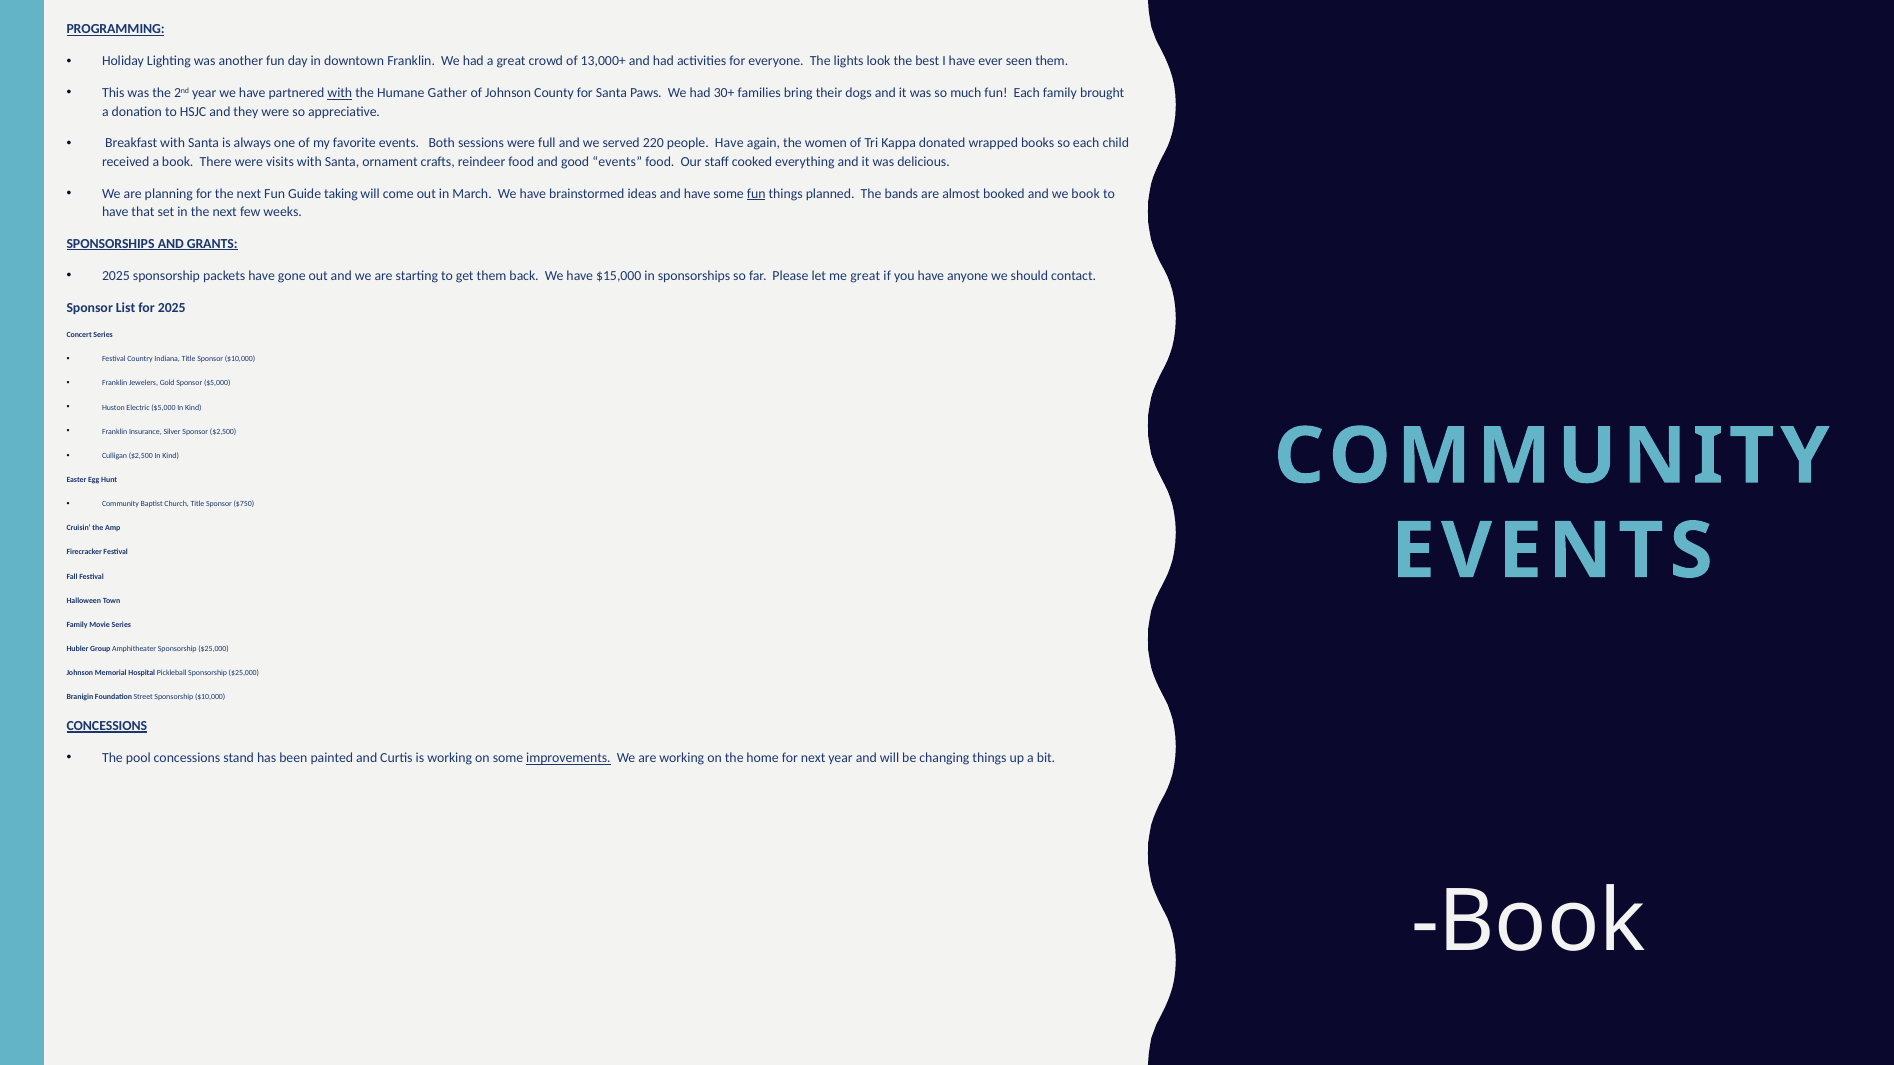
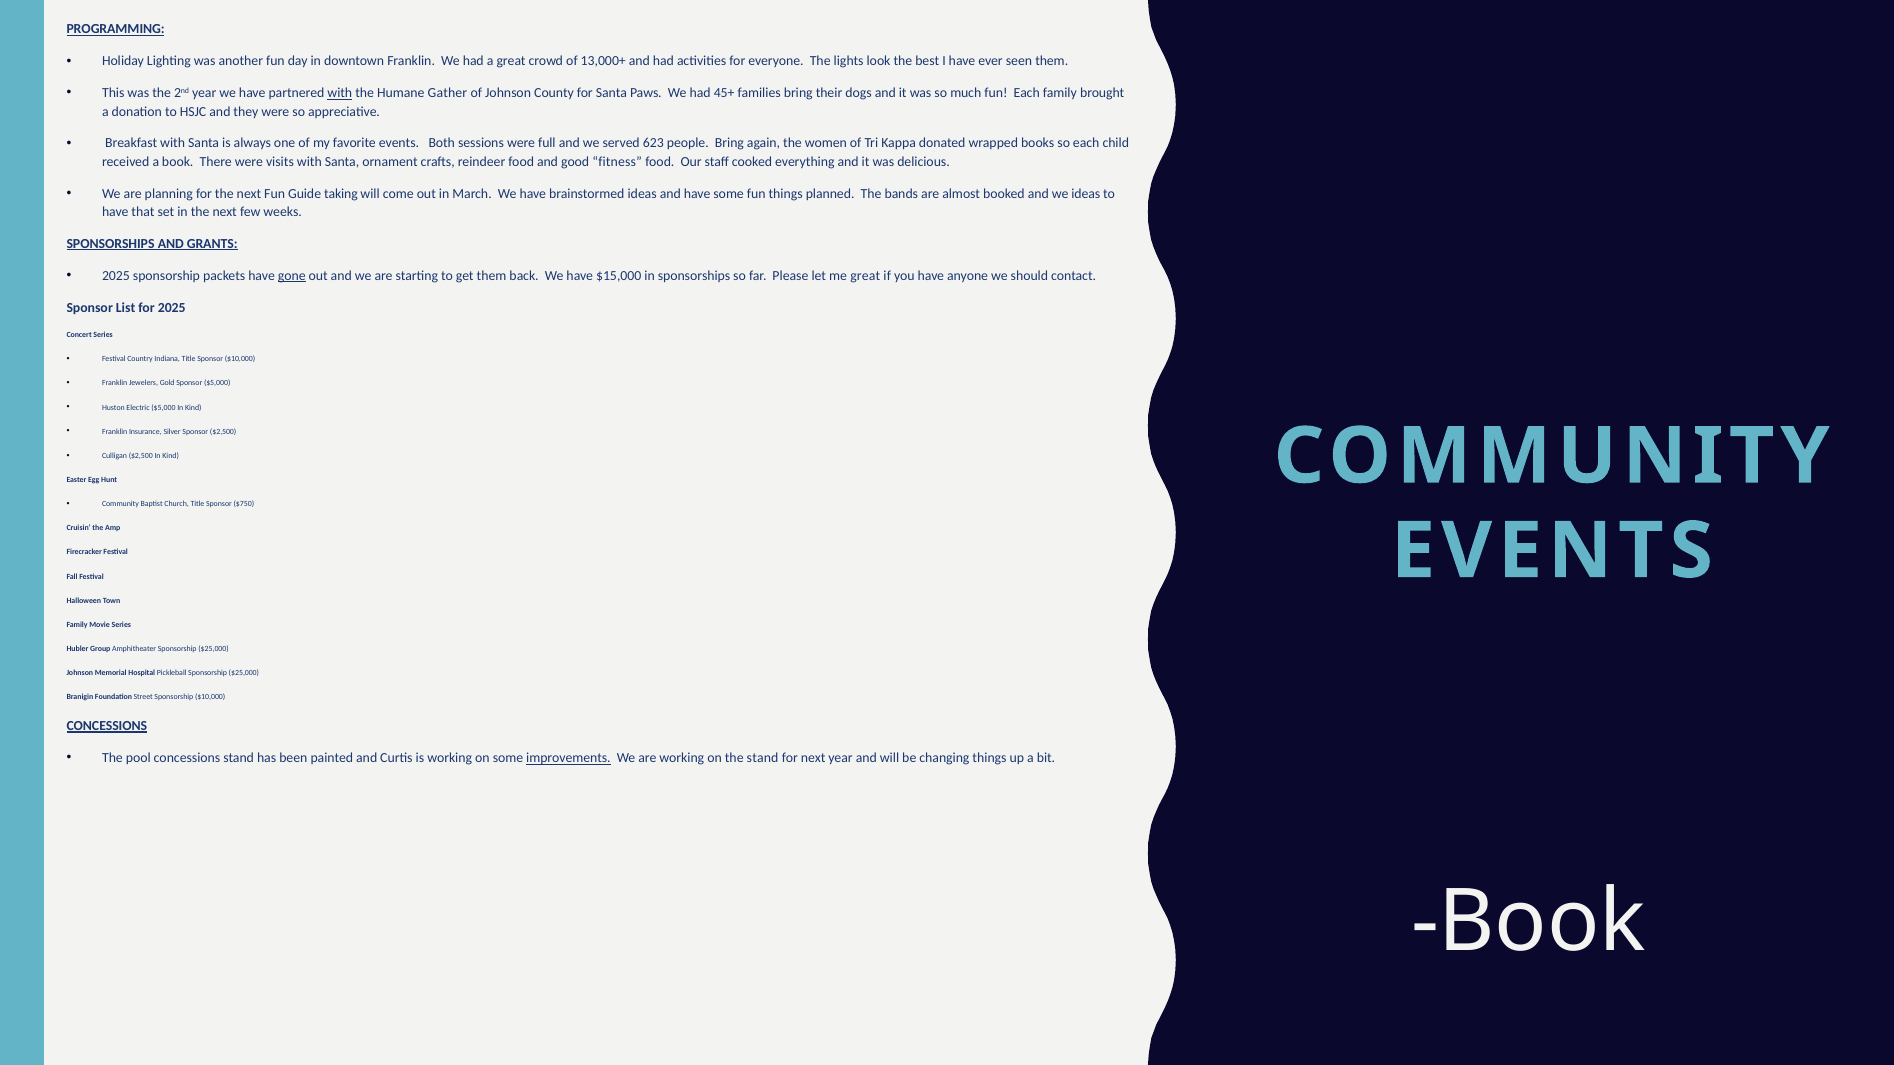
30+: 30+ -> 45+ (724, 93)
220: 220 -> 623 (653, 143)
people Have: Have -> Bring (729, 143)
good events: events -> fitness (617, 162)
fun underline: present -> none (756, 194)
we book: book -> ideas (1086, 194)
gone underline: none -> present (292, 276)
the home: home -> stand (763, 758)
